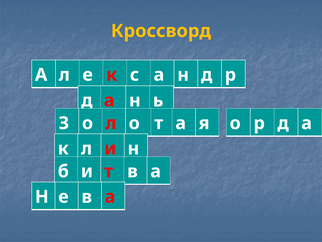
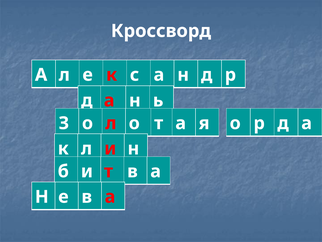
Кроссворд colour: yellow -> white (161, 31)
